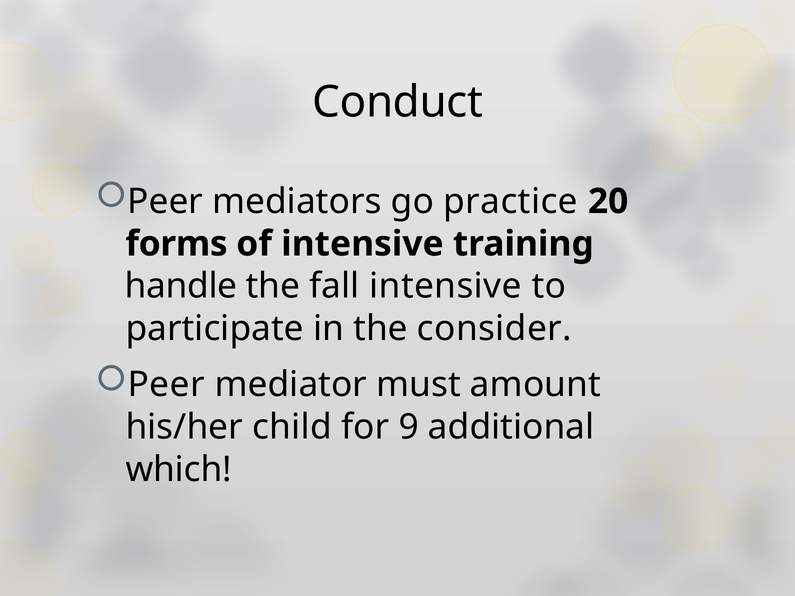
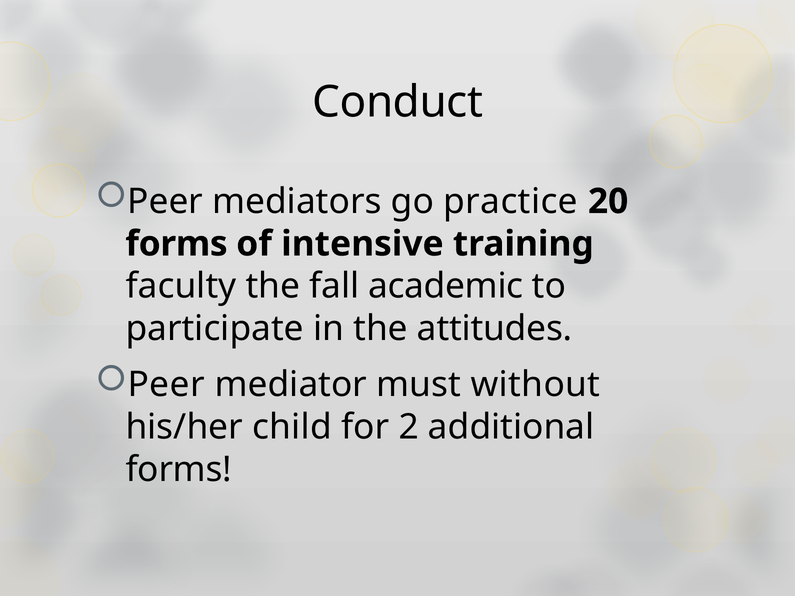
handle: handle -> faculty (181, 286)
fall intensive: intensive -> academic (446, 286)
consider: consider -> attitudes (495, 329)
amount: amount -> without (535, 385)
9: 9 -> 2 (409, 427)
which: which -> forms (179, 470)
